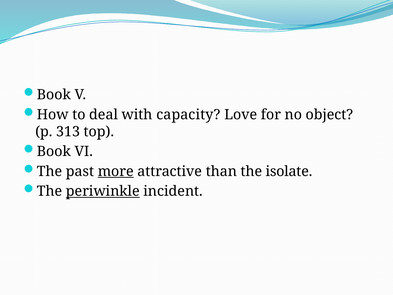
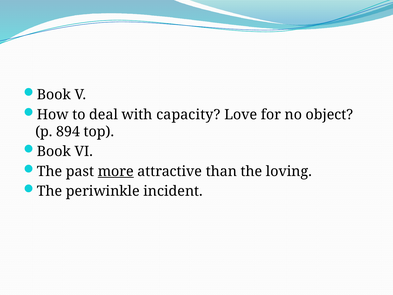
313: 313 -> 894 (68, 131)
isolate: isolate -> loving (289, 171)
periwinkle underline: present -> none (103, 191)
